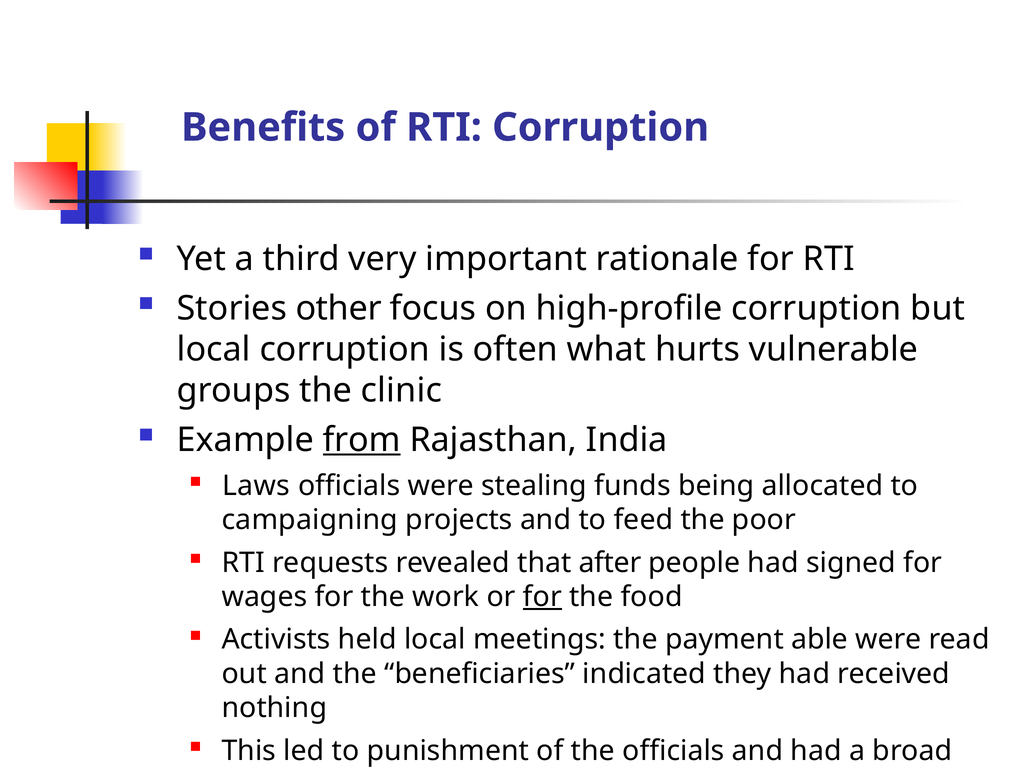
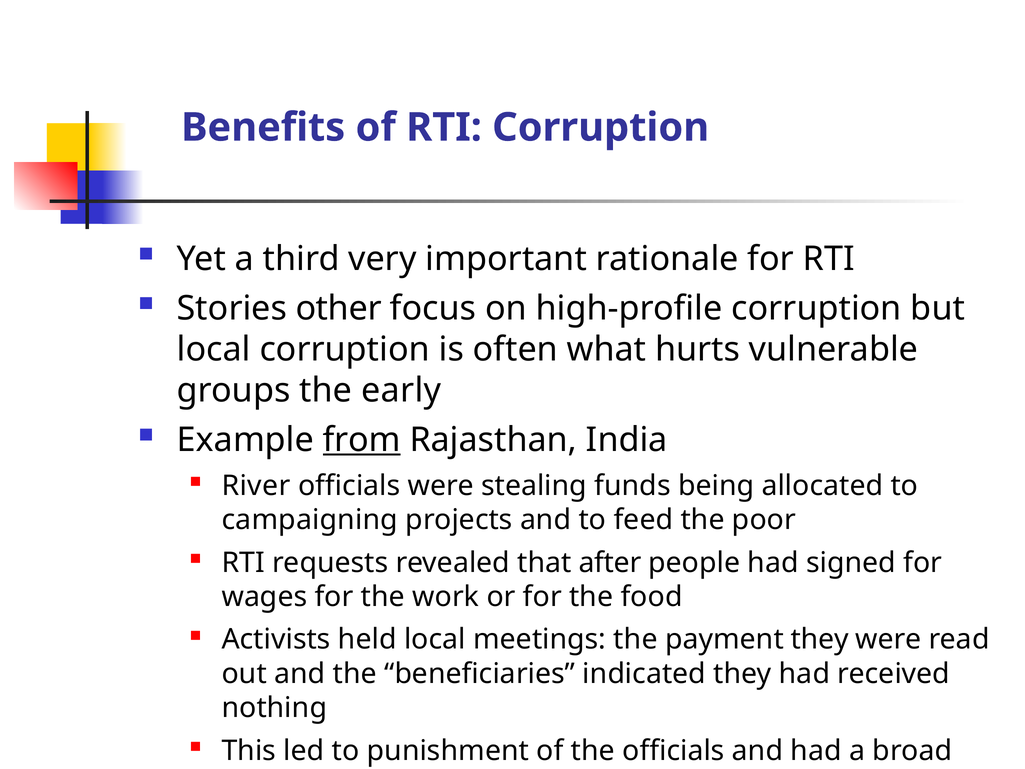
clinic: clinic -> early (401, 390)
Laws: Laws -> River (256, 486)
for underline: present -> none (542, 597)
payment able: able -> they (820, 639)
